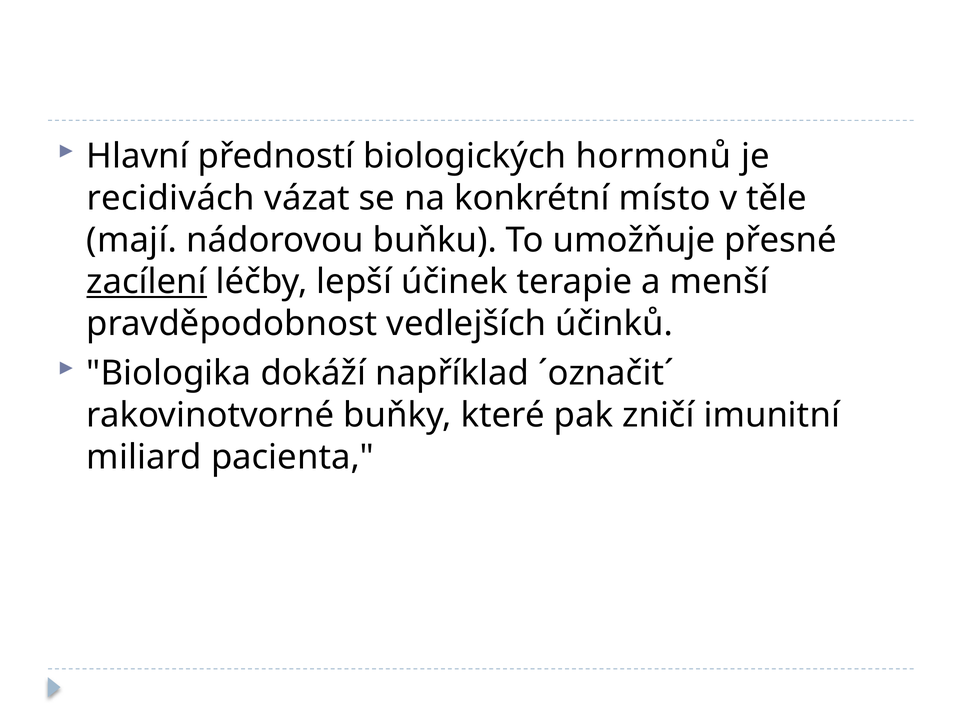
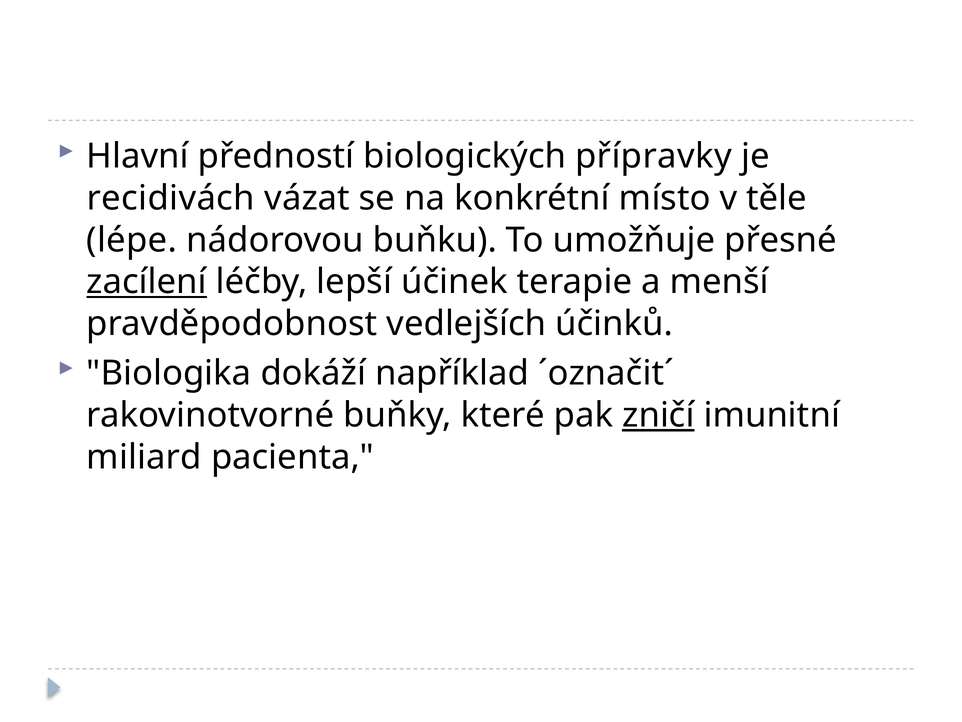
hormonů: hormonů -> přípravky (654, 156)
mají: mají -> lépe (132, 240)
zničí underline: none -> present (658, 415)
